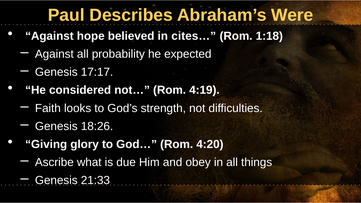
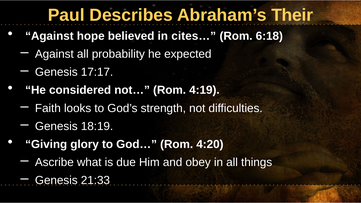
Were: Were -> Their (292, 15)
1:18: 1:18 -> 6:18 (269, 36)
18:26: 18:26 -> 18:19 (97, 126)
